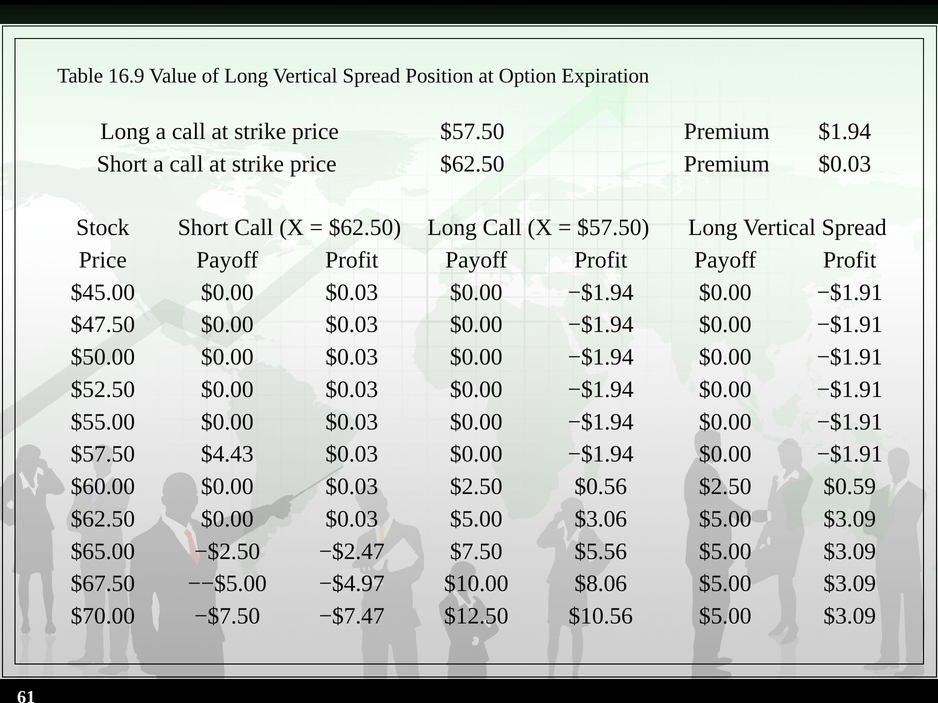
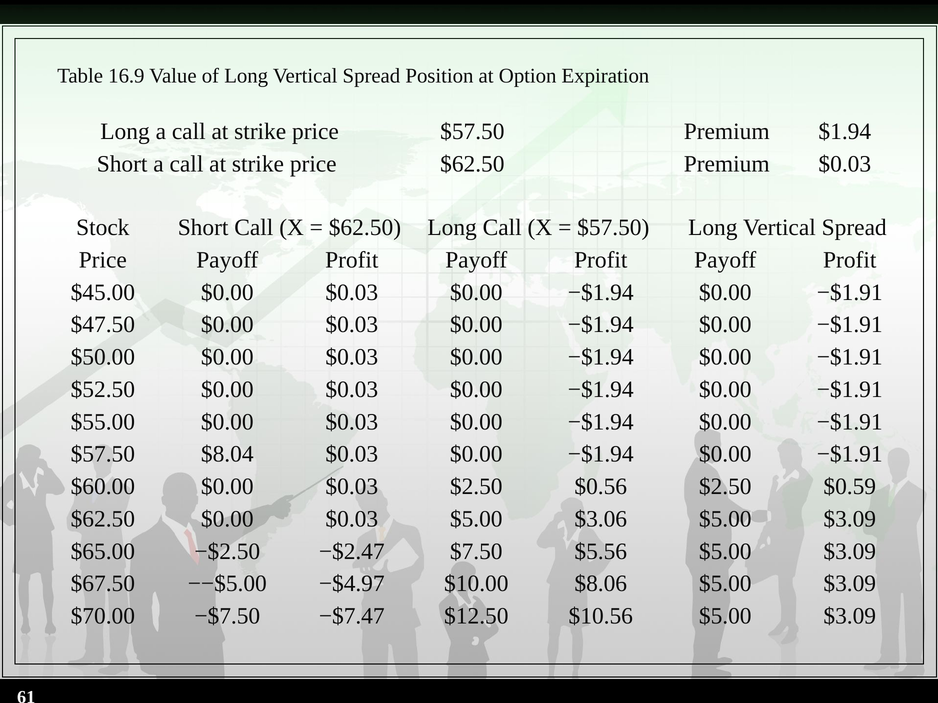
$4.43: $4.43 -> $8.04 (227, 455)
